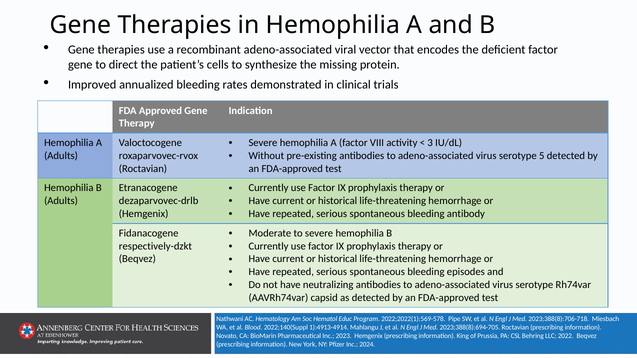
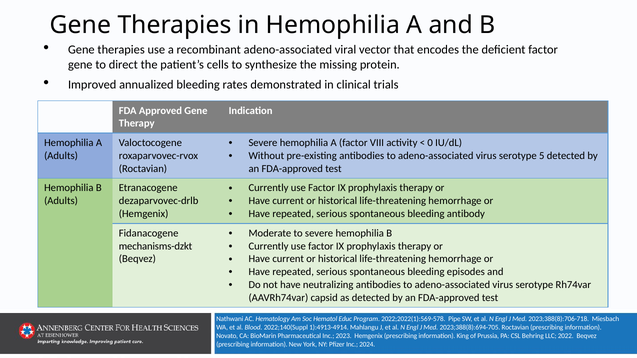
3: 3 -> 0 (430, 143)
respectively-dzkt: respectively-dzkt -> mechanisms-dzkt (156, 246)
